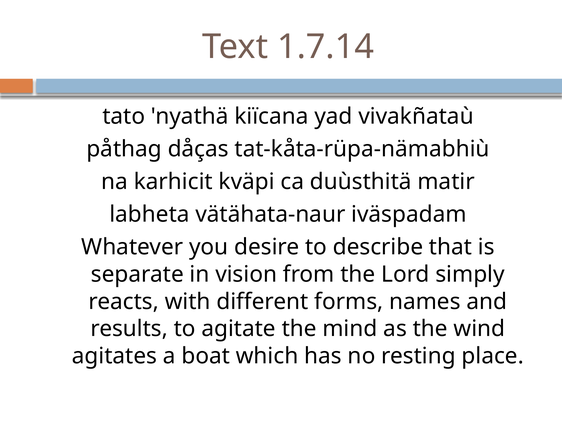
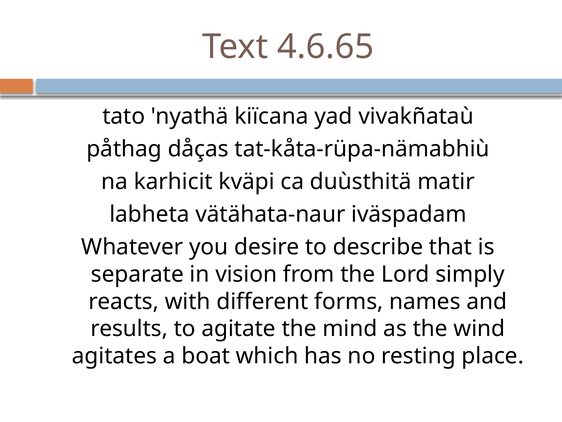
1.7.14: 1.7.14 -> 4.6.65 (326, 47)
